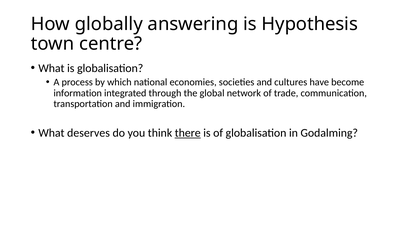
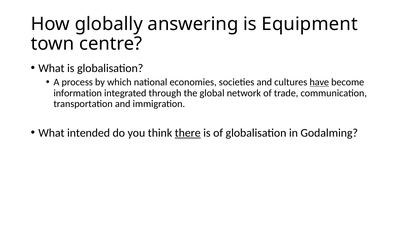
Hypothesis: Hypothesis -> Equipment (310, 24)
have underline: none -> present (319, 82)
deserves: deserves -> intended (89, 133)
